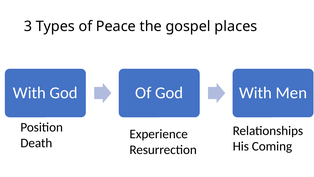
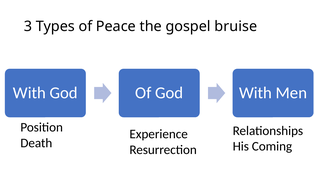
places: places -> bruise (236, 26)
